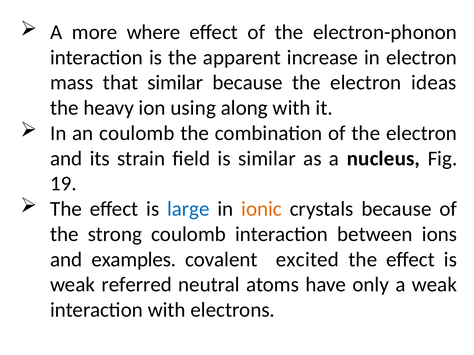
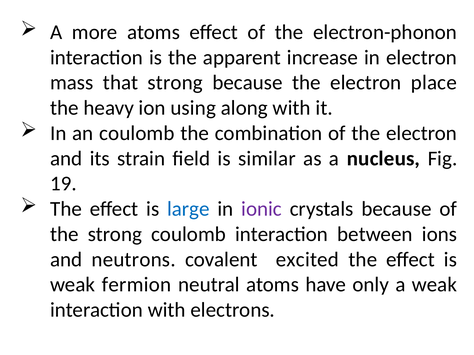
more where: where -> atoms (154, 32)
that similar: similar -> strong (175, 83)
ideas: ideas -> place (434, 83)
ionic colour: orange -> purple (262, 209)
examples: examples -> neutrons (134, 260)
referred: referred -> fermion (137, 285)
